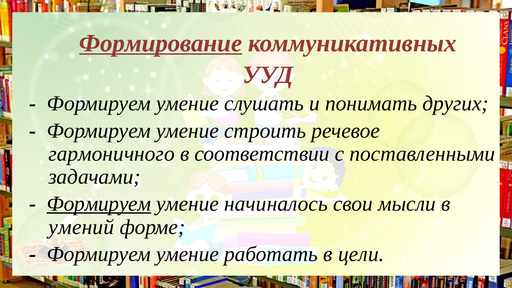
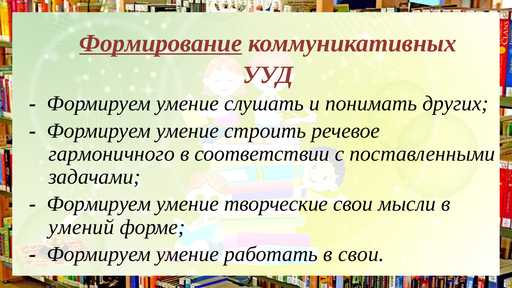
Формируем underline: present -> none (99, 204)
начиналось: начиналось -> творческие (276, 204)
в цели: цели -> свои (361, 254)
